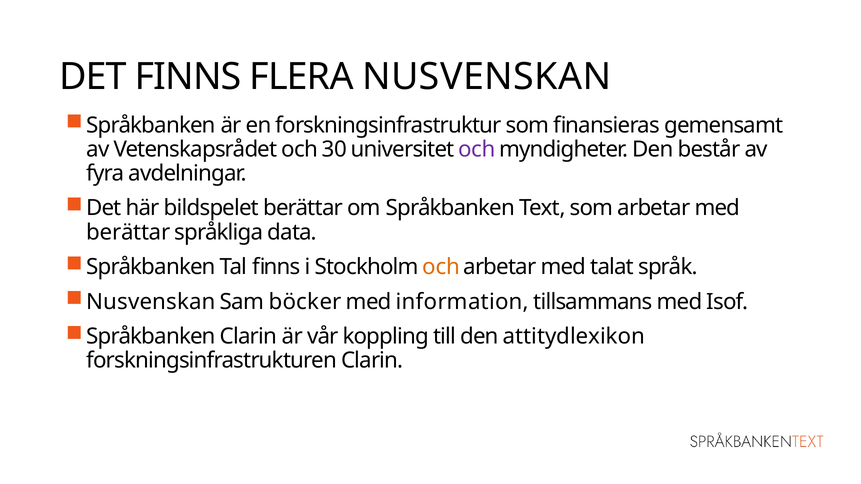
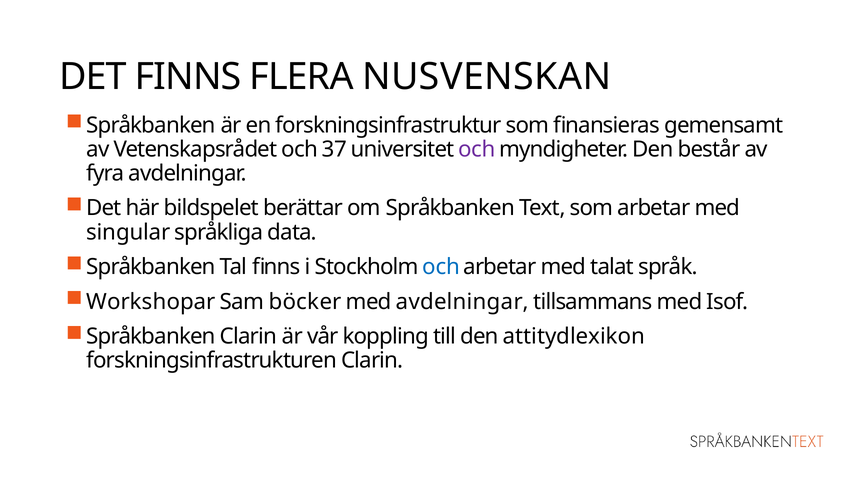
30: 30 -> 37 (335, 149)
berättar: berättar -> singular (128, 232)
och colour: orange -> blue (441, 267)
Nusvenskan: Nusvenskan -> Workshopar (151, 302)
med information: information -> avdelningar (462, 302)
